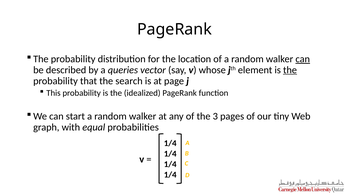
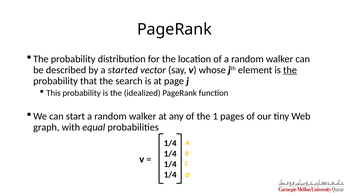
can underline: present -> none (303, 59)
queries: queries -> started (123, 70)
3: 3 -> 1 (215, 117)
